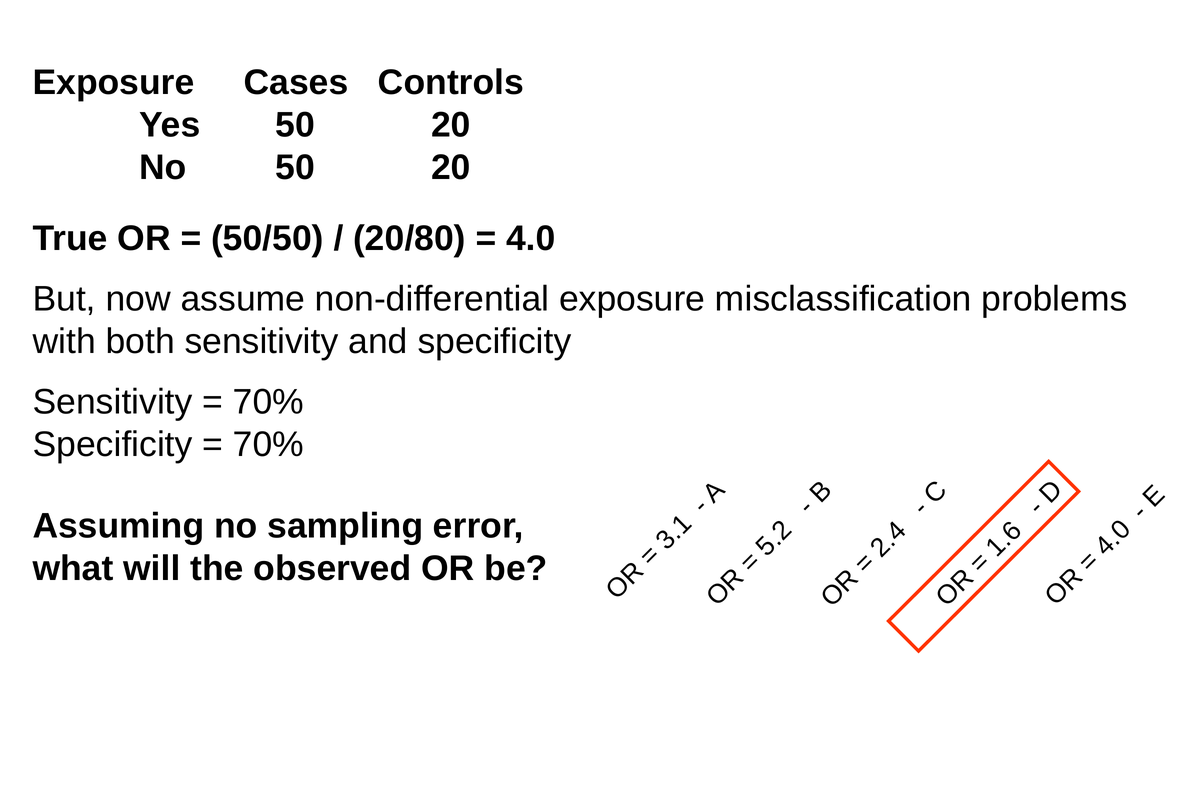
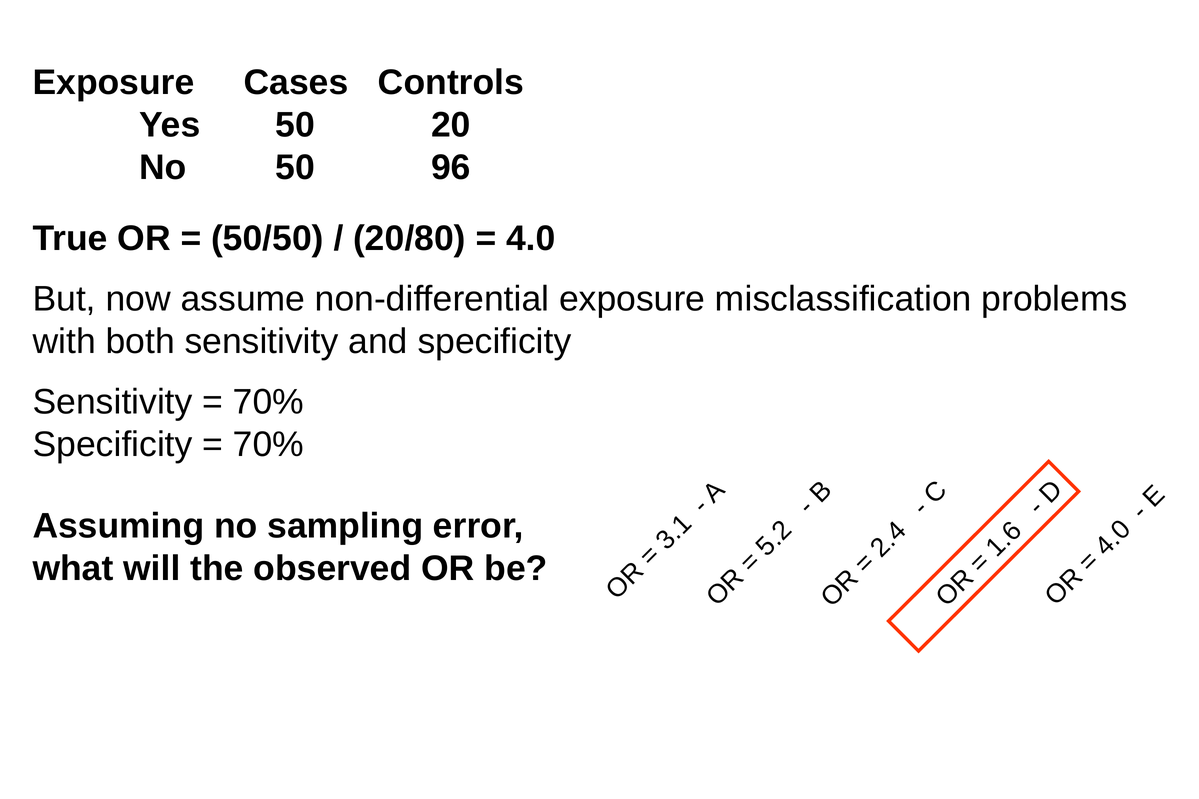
No 50 20: 20 -> 96 (451, 168)
